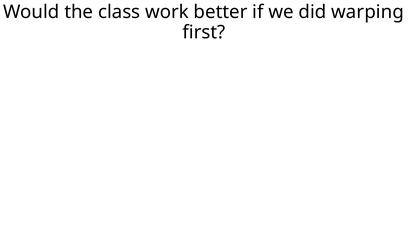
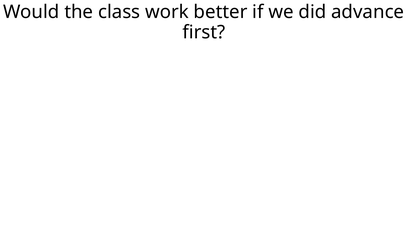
warping: warping -> advance (368, 12)
